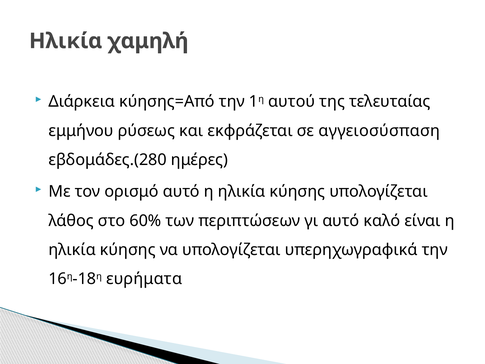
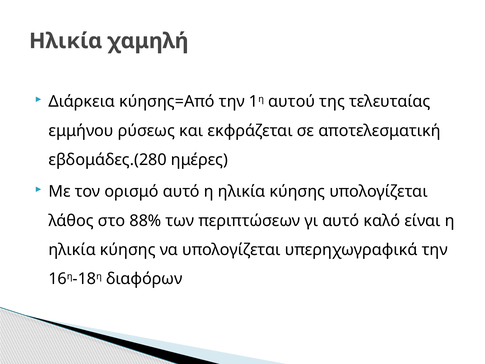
αγγειοσύσπαση: αγγειοσύσπαση -> αποτελεσματική (379, 131)
60%: 60% -> 88% (145, 221)
ευρήματα: ευρήματα -> διαφόρων (144, 279)
